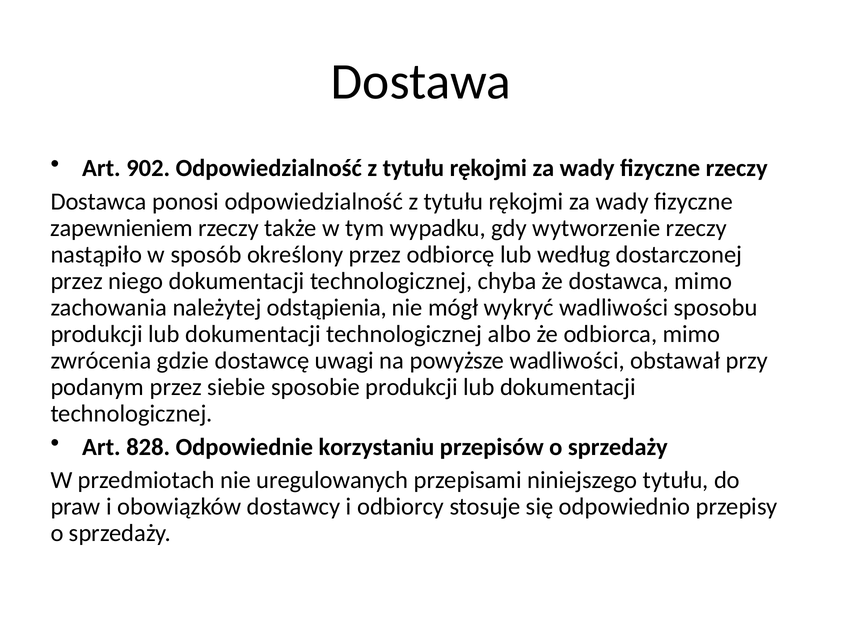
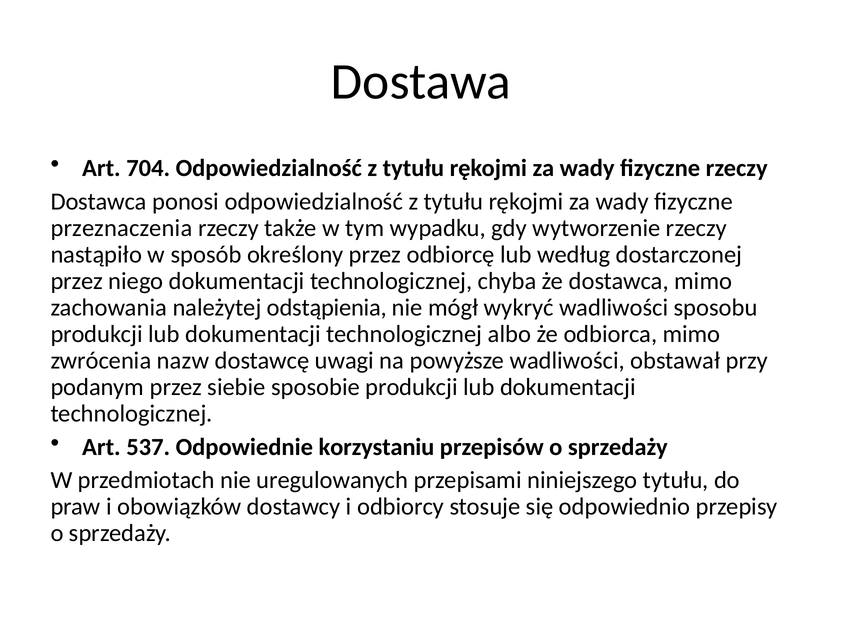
902: 902 -> 704 (148, 168)
zapewnieniem: zapewnieniem -> przeznaczenia (121, 228)
gdzie: gdzie -> nazw (183, 360)
828: 828 -> 537 (148, 447)
